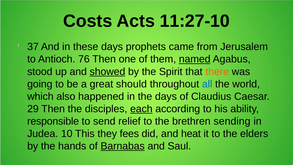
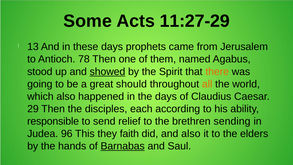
Costs: Costs -> Some (88, 21)
11:27-10: 11:27-10 -> 11:27-29 (195, 21)
37: 37 -> 13 (33, 47)
76: 76 -> 78 (84, 59)
named underline: present -> none (195, 59)
all colour: blue -> orange (207, 84)
each underline: present -> none (141, 109)
10: 10 -> 96 (67, 134)
fees: fees -> faith (129, 134)
and heat: heat -> also (191, 134)
